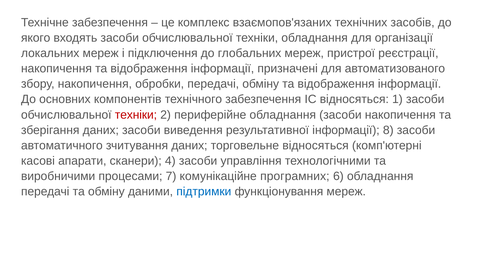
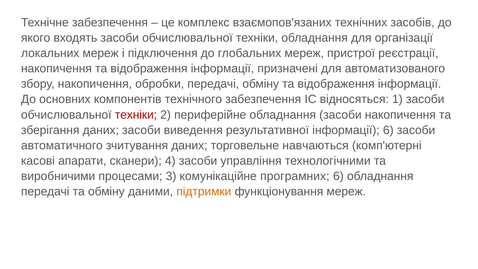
інформації 8: 8 -> 6 (388, 130)
торговельне відносяться: відносяться -> навчаються (316, 145)
7: 7 -> 3 (171, 176)
підтримки colour: blue -> orange (204, 192)
